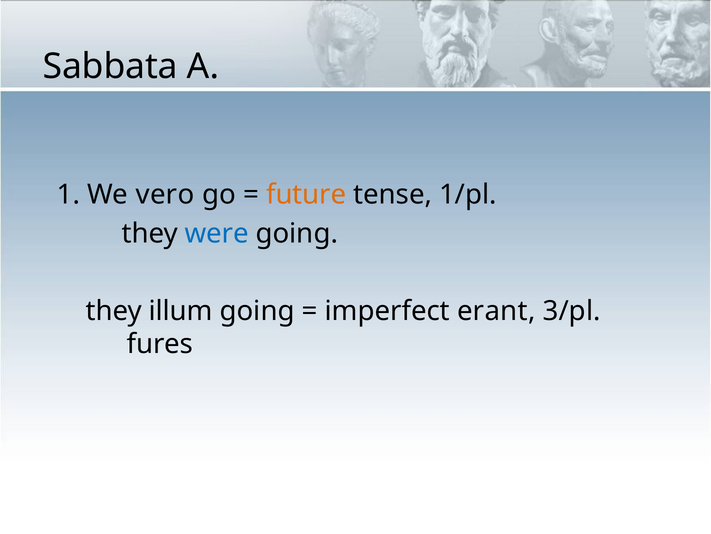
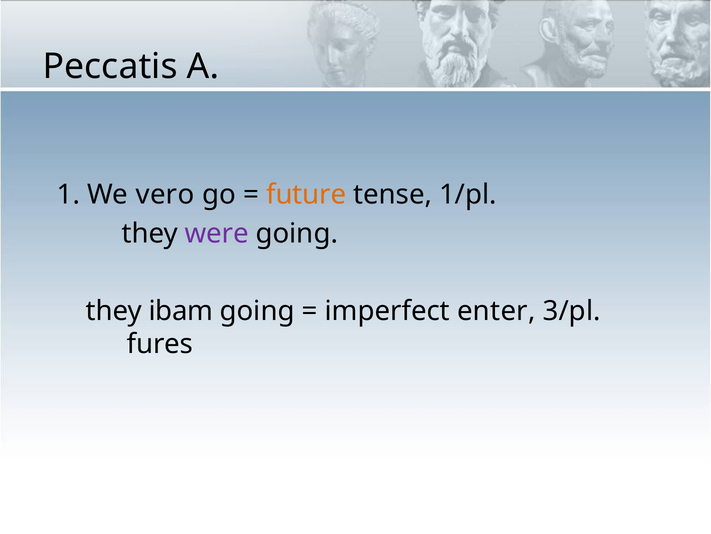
Sabbata: Sabbata -> Peccatis (110, 66)
were colour: blue -> purple (217, 233)
illum: illum -> ibam (181, 311)
erant: erant -> enter (496, 311)
